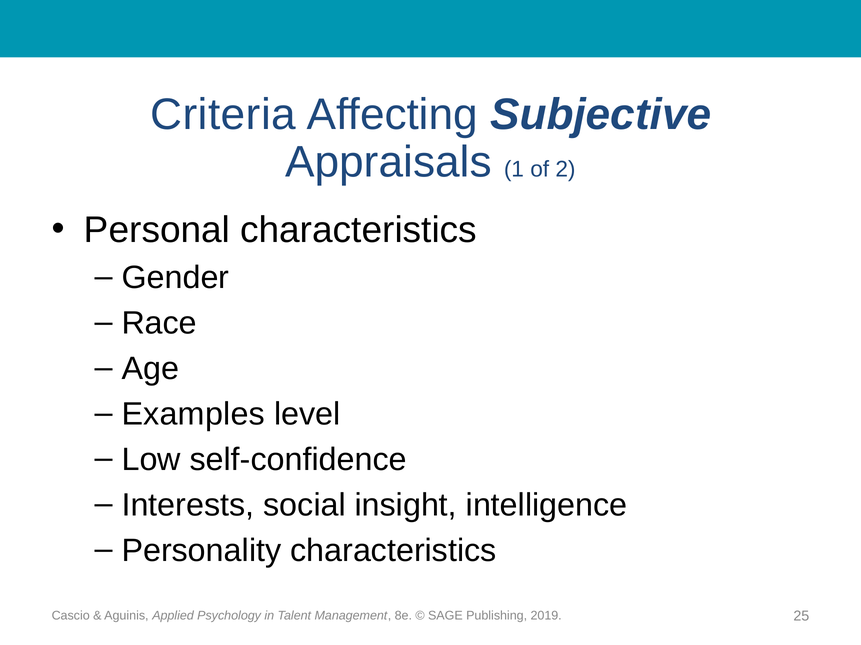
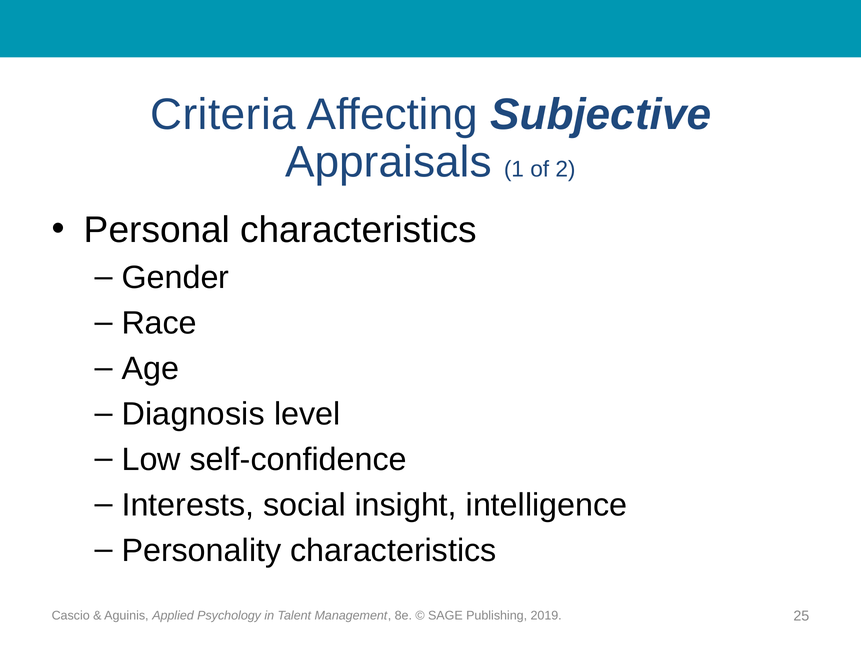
Examples: Examples -> Diagnosis (193, 415)
